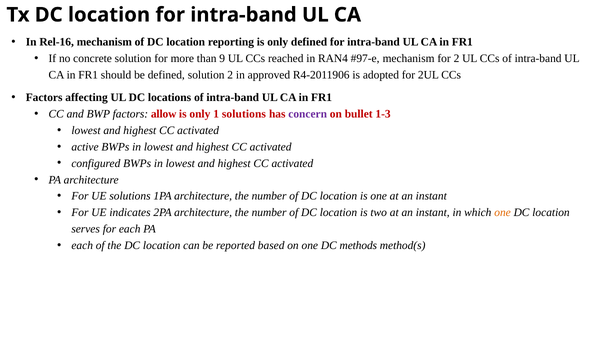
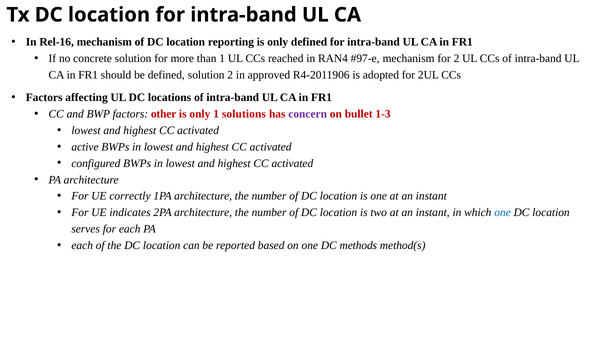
than 9: 9 -> 1 (222, 58)
allow: allow -> other (164, 114)
UE solutions: solutions -> correctly (130, 196)
one colour: orange -> blue (503, 212)
